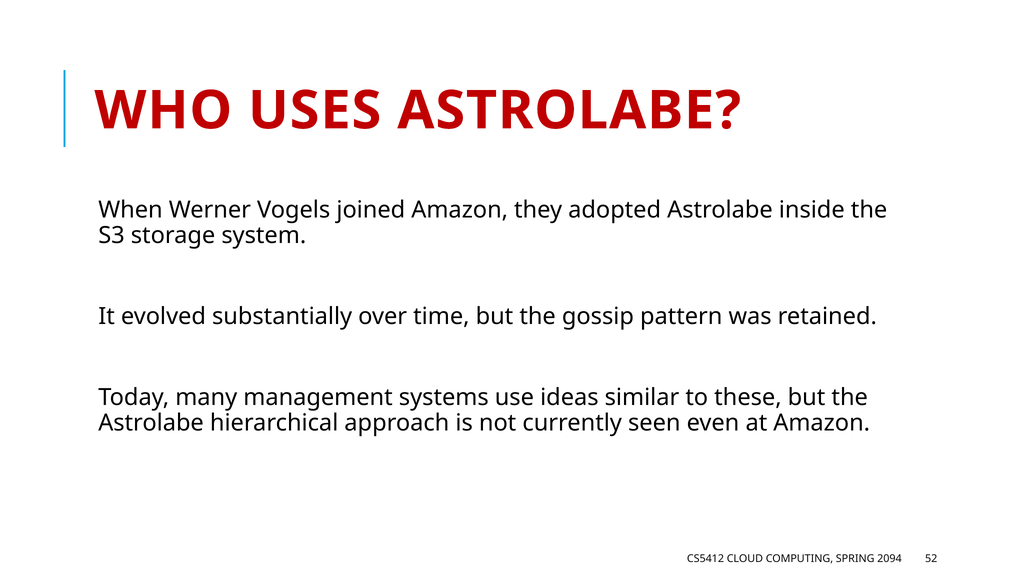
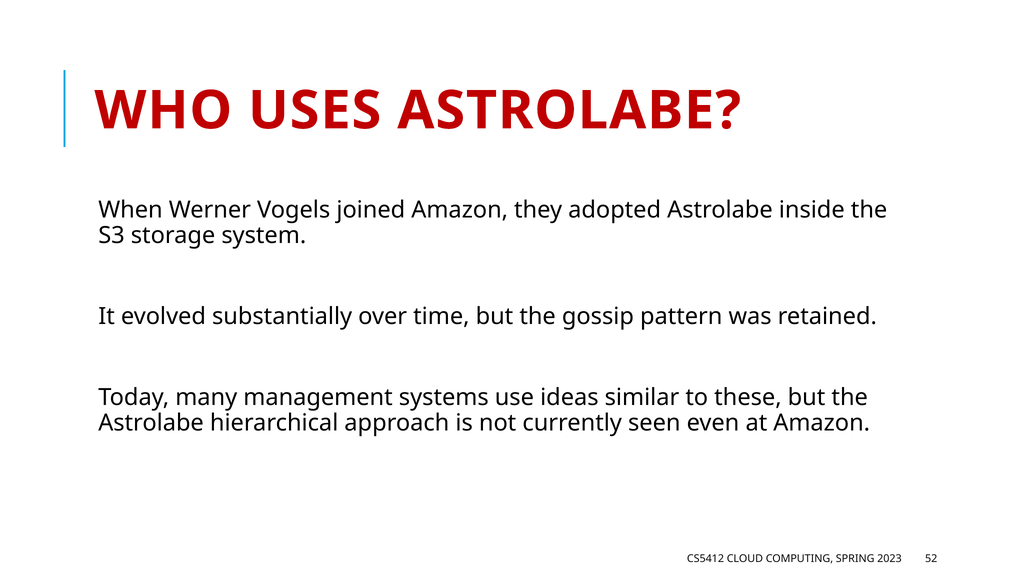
2094: 2094 -> 2023 (889, 559)
